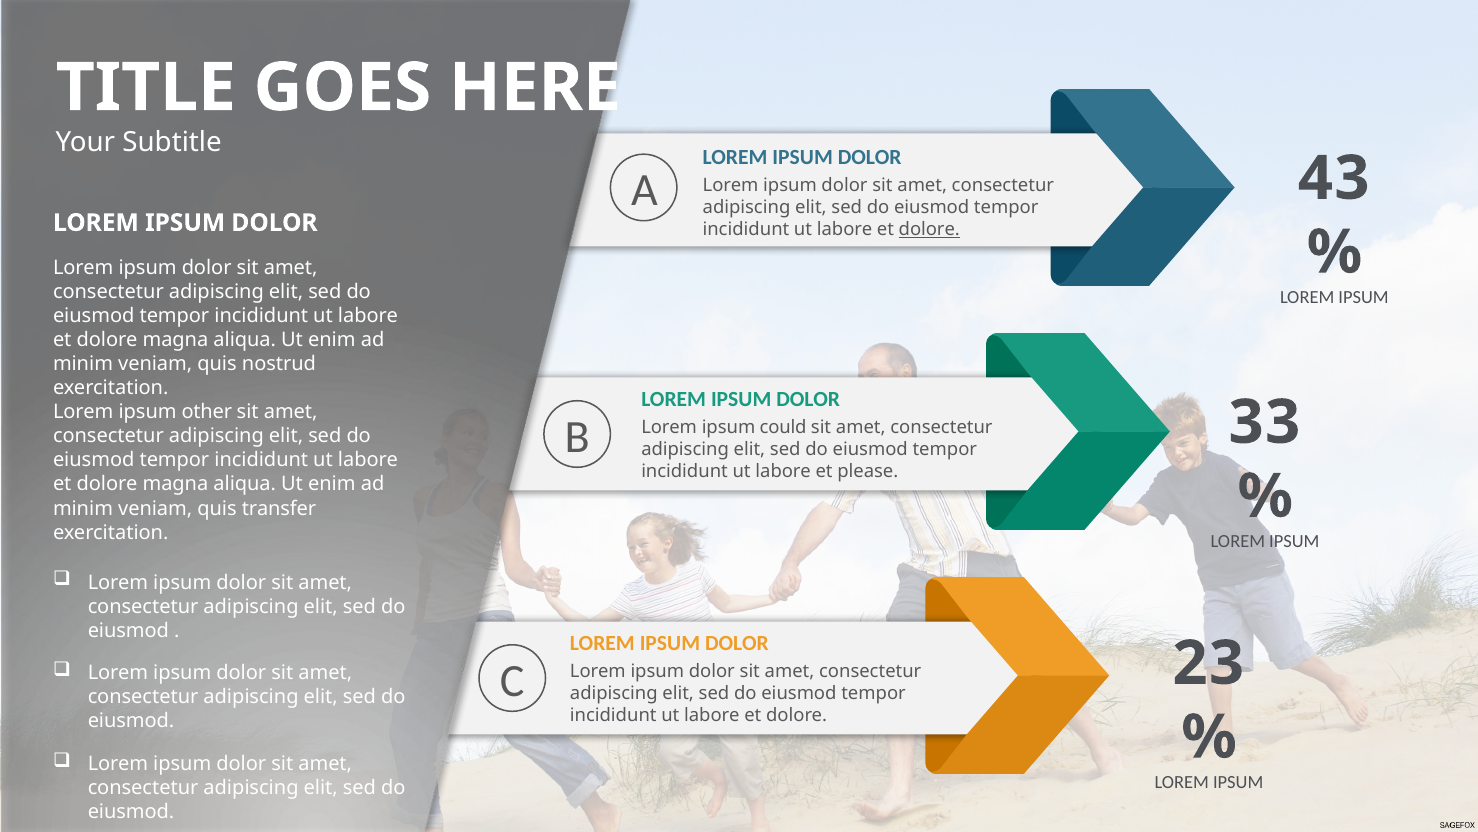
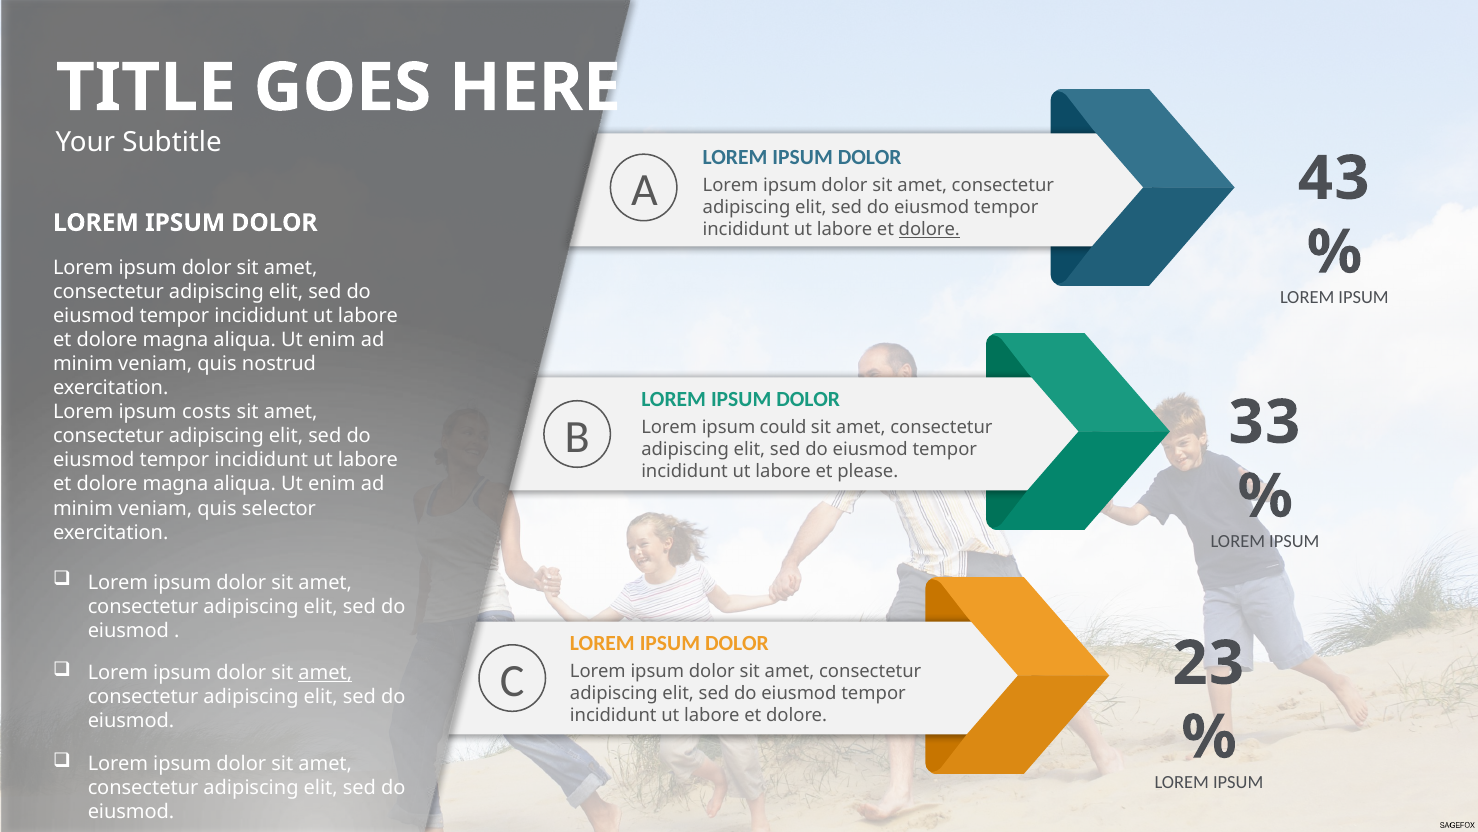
other: other -> costs (207, 412)
transfer: transfer -> selector (279, 508)
amet underline: none -> present (325, 673)
